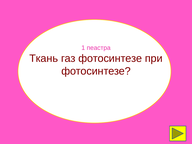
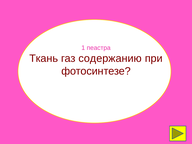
газ фотосинтезе: фотосинтезе -> содержанию (110, 58)
